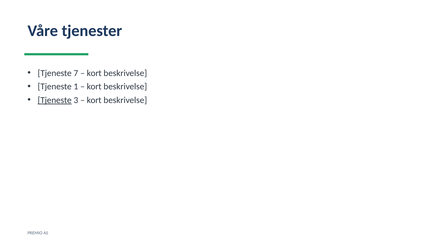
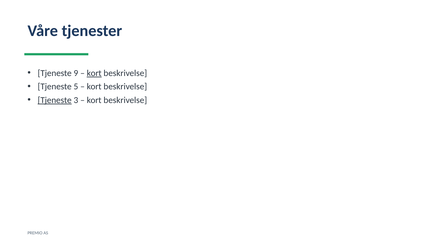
7: 7 -> 9 (76, 73)
kort underline: none -> present (94, 73)
1: 1 -> 5 (76, 87)
